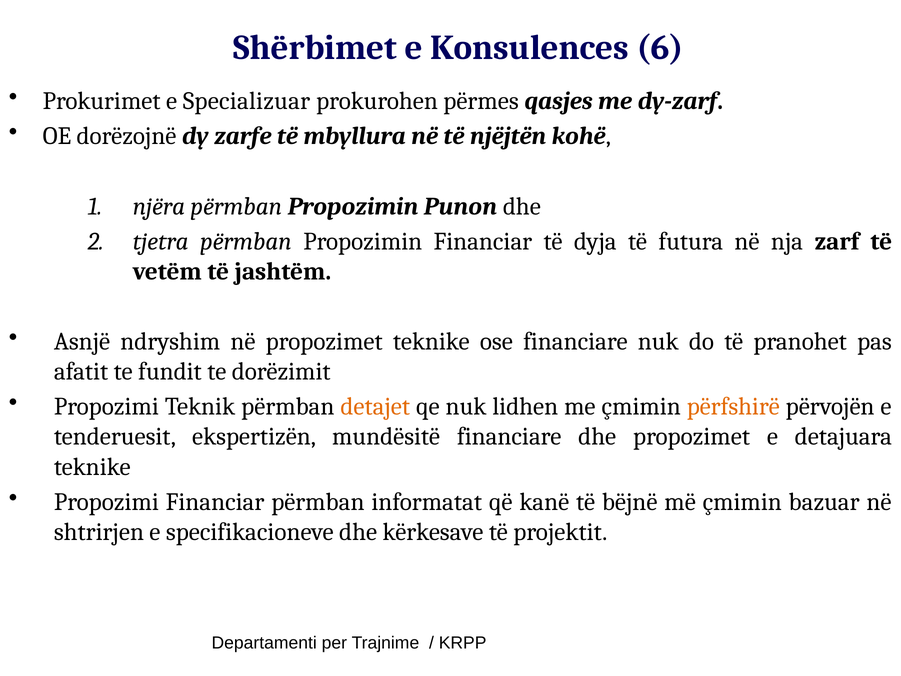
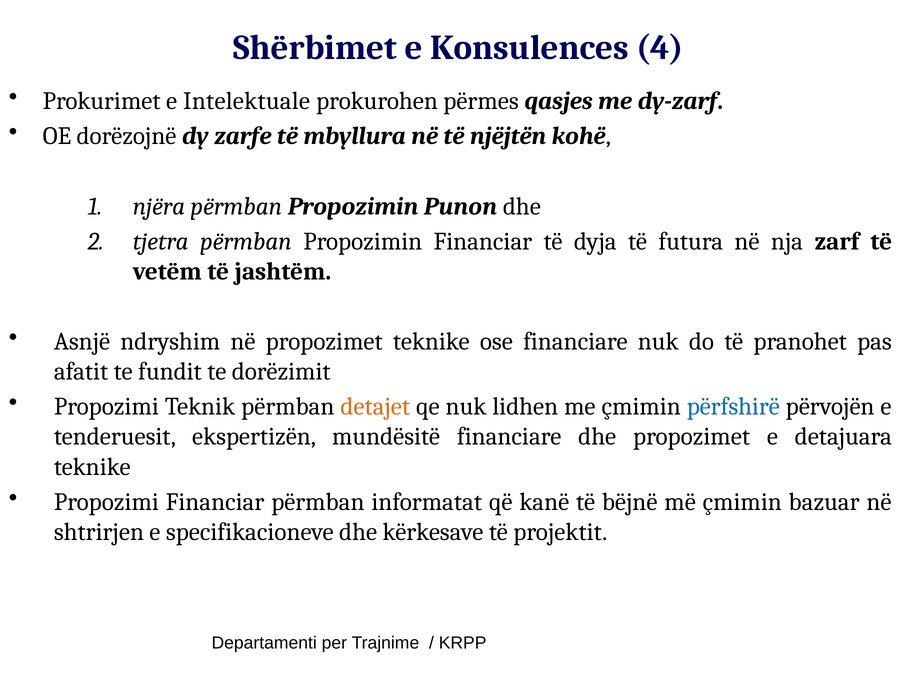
6: 6 -> 4 (660, 48)
Specializuar: Specializuar -> Intelektuale (246, 101)
përfshirë colour: orange -> blue (733, 406)
